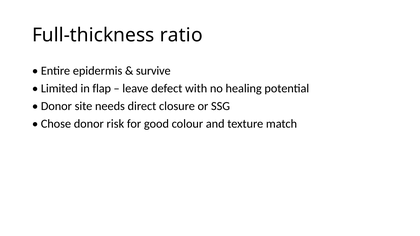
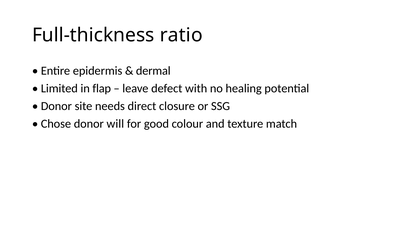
survive: survive -> dermal (153, 71)
risk: risk -> will (115, 124)
